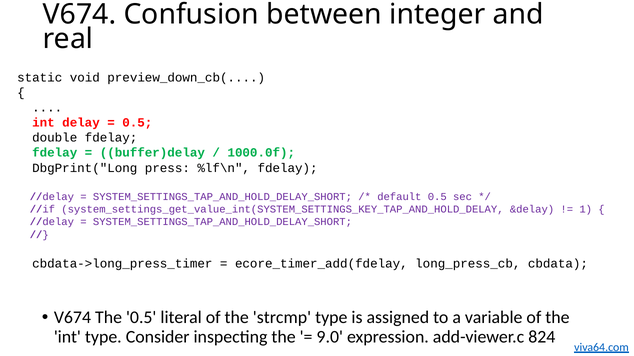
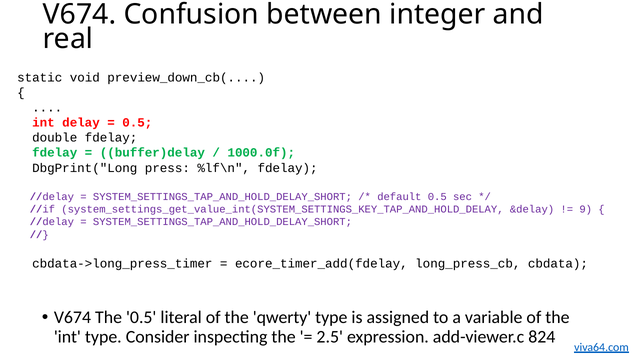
1: 1 -> 9 (586, 210)
strcmp: strcmp -> qwerty (282, 318)
9.0: 9.0 -> 2.5 (330, 337)
